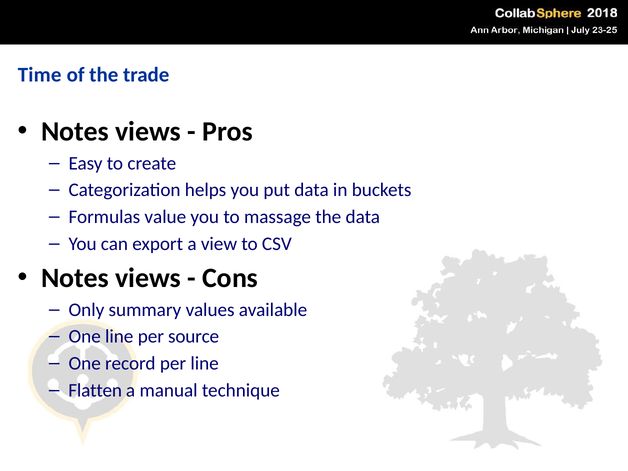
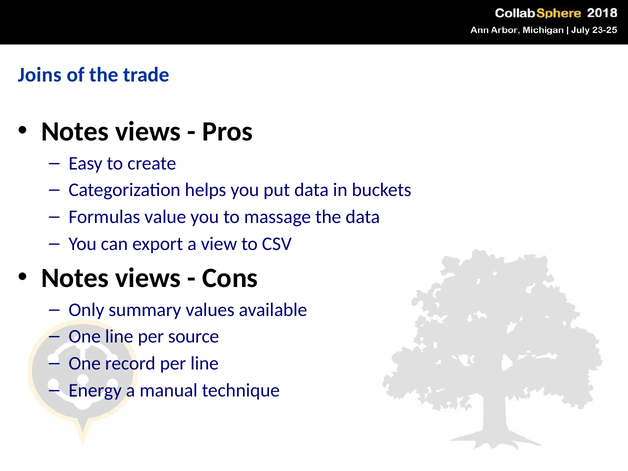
Time: Time -> Joins (40, 75)
Flatten: Flatten -> Energy (95, 390)
